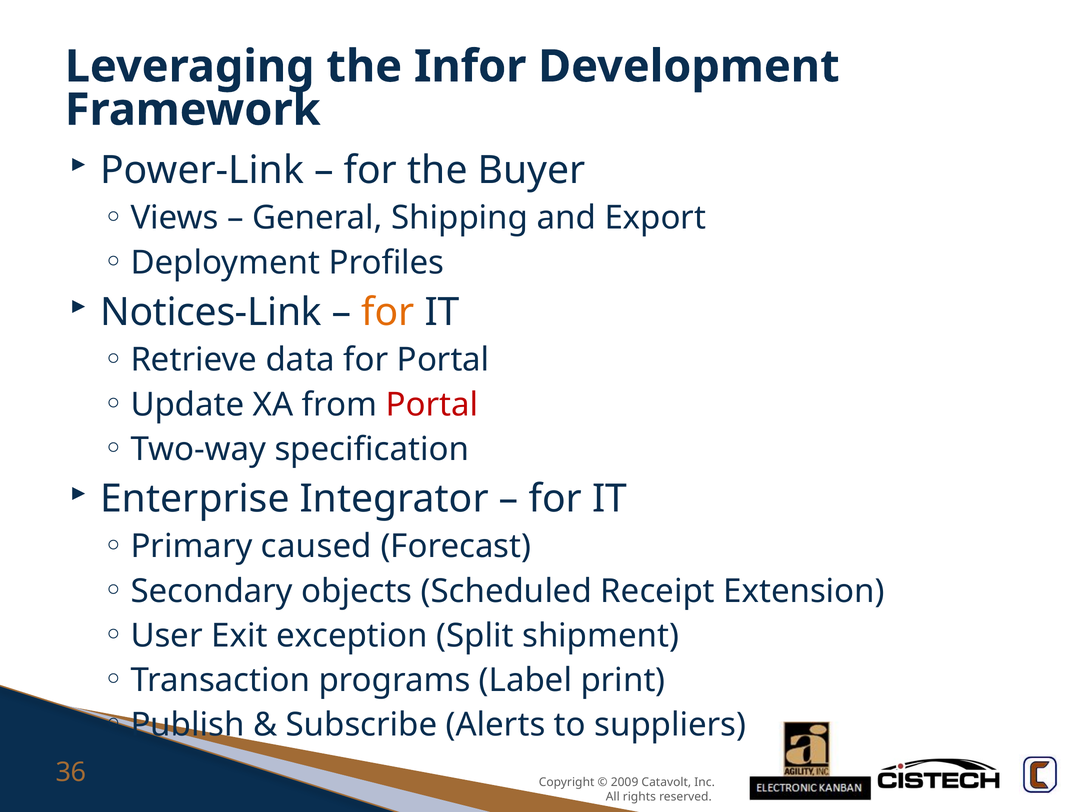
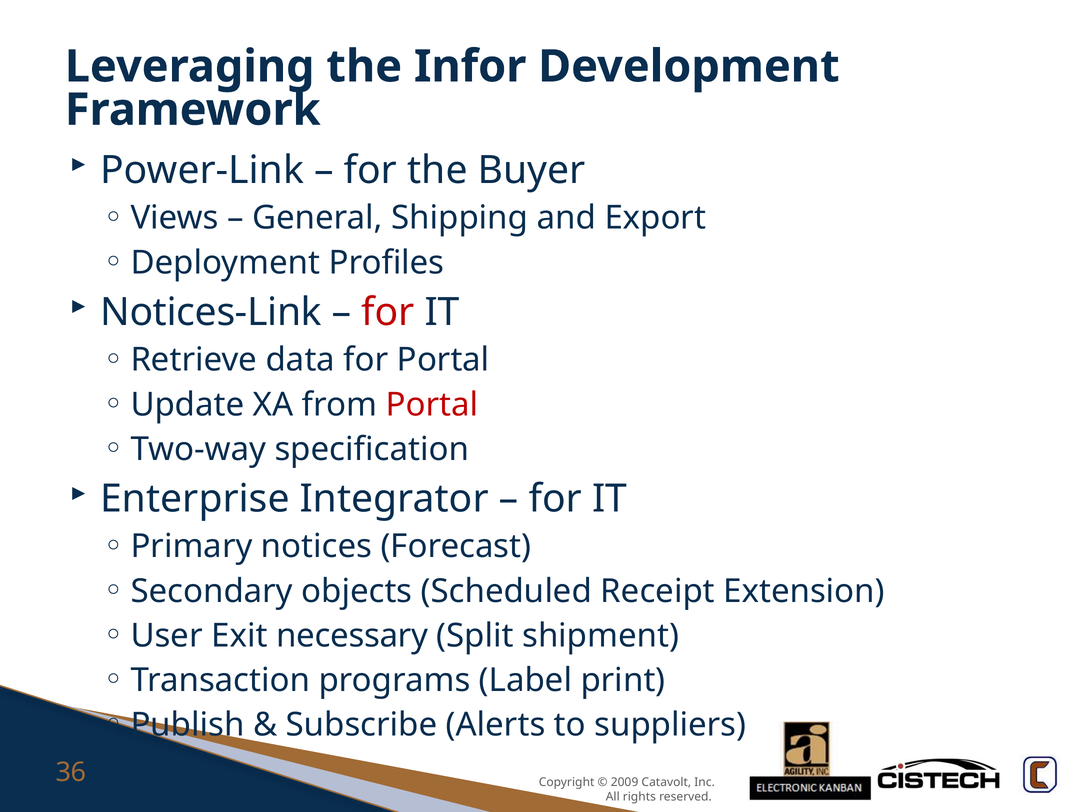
for colour: orange -> red (388, 312)
caused: caused -> notices (317, 547)
exception: exception -> necessary (352, 636)
